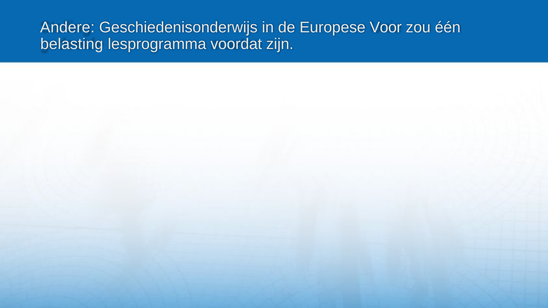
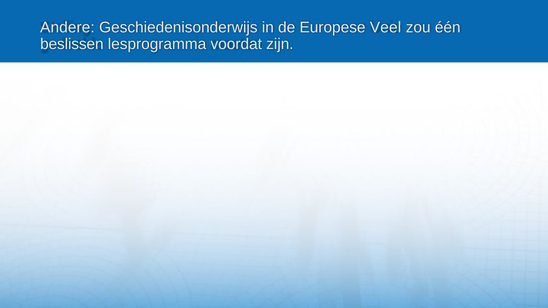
Voor: Voor -> Veel (386, 27)
belasting: belasting -> beslissen (72, 44)
